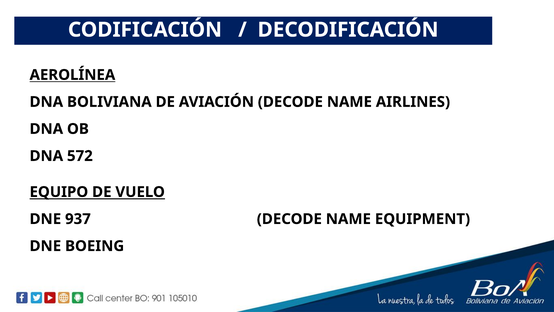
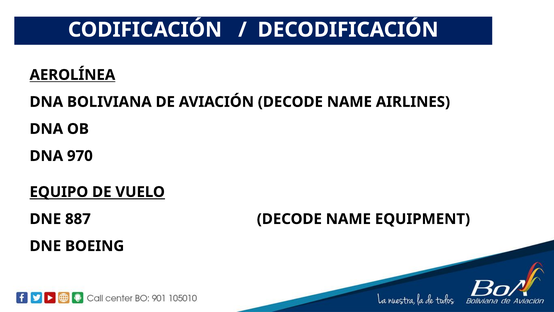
572: 572 -> 970 (80, 156)
937: 937 -> 887 (78, 219)
